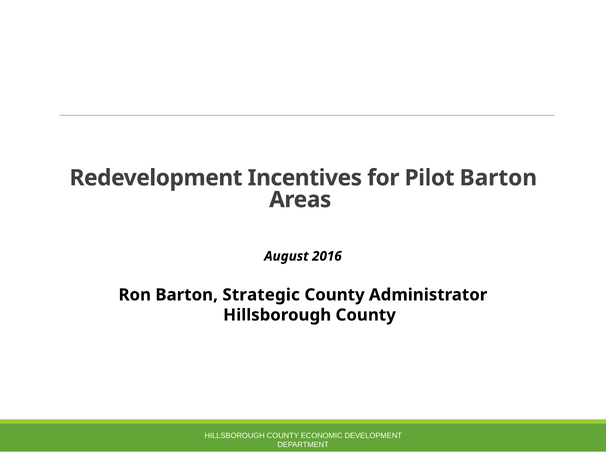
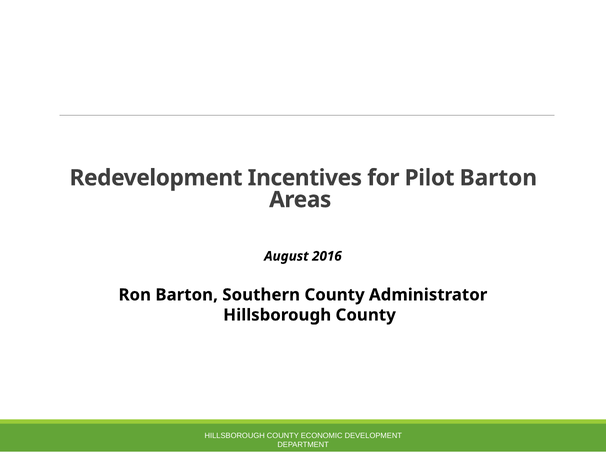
Strategic: Strategic -> Southern (261, 295)
